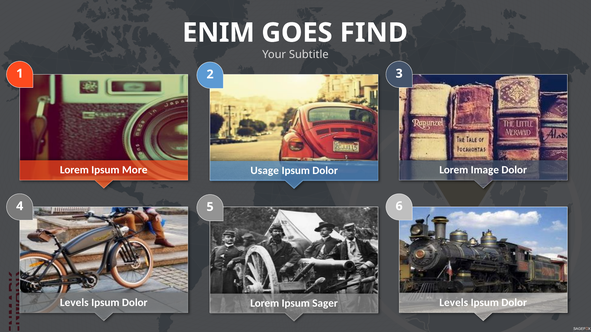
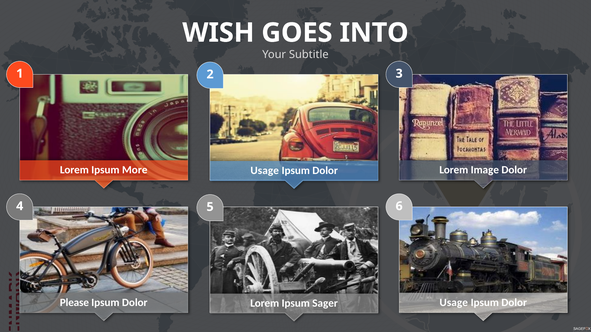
ENIM: ENIM -> WISH (218, 33)
FIND: FIND -> INTO (374, 33)
Levels: Levels -> Please (74, 303)
Levels: Levels -> Usage (454, 303)
